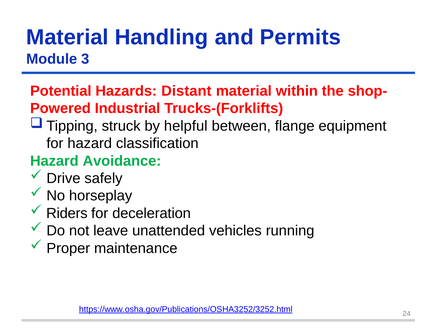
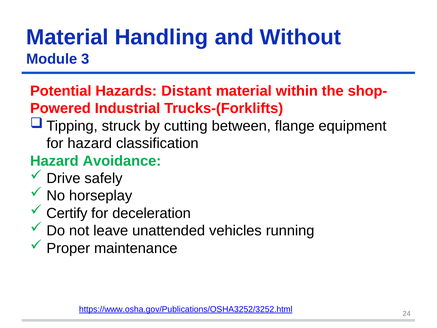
Permits: Permits -> Without (300, 37)
helpful: helpful -> cutting (186, 126)
Riders: Riders -> Certify (67, 213)
